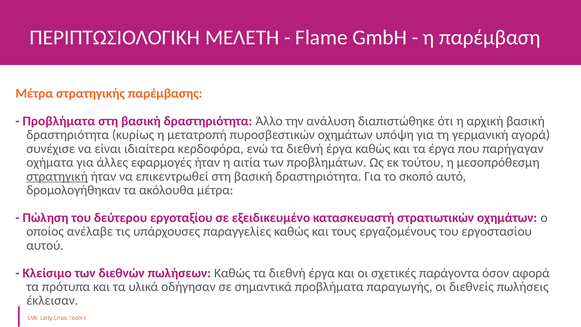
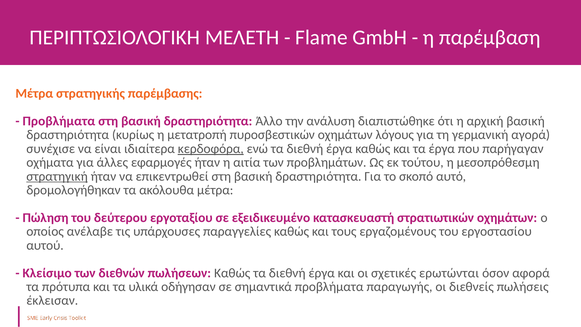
υπόψη: υπόψη -> λόγους (395, 135)
κερδοφόρα underline: none -> present (211, 149)
παράγοντα: παράγοντα -> ερωτώνται (449, 273)
